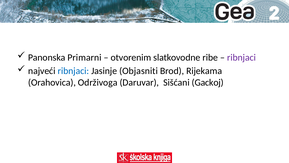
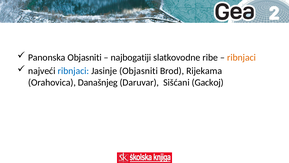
Panonska Primarni: Primarni -> Objasniti (85, 57)
otvorenim: otvorenim -> najbogatiji (131, 57)
ribnjaci colour: purple -> orange (242, 57)
Održivoga: Održivoga -> Današnjeg (98, 82)
